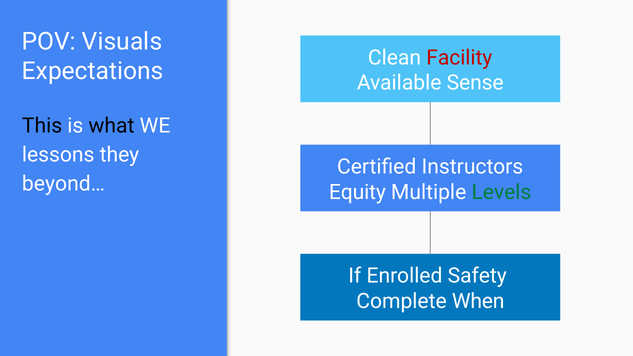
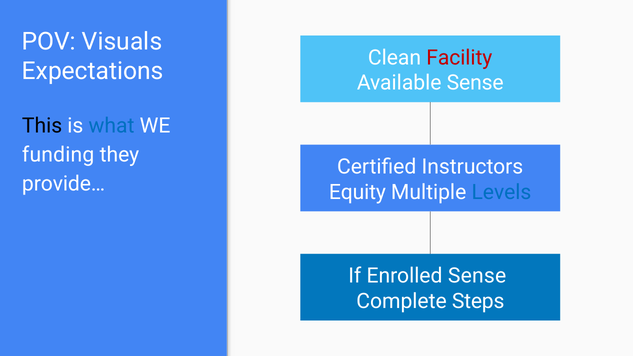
what colour: black -> blue (112, 126)
lessons: lessons -> funding (58, 155)
beyond…: beyond… -> provide… (63, 184)
Levels colour: green -> blue (501, 192)
Enrolled Safety: Safety -> Sense (477, 276)
When: When -> Steps (478, 301)
